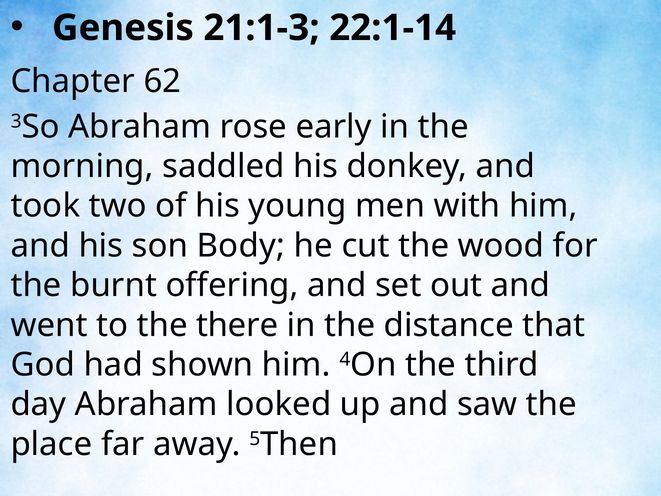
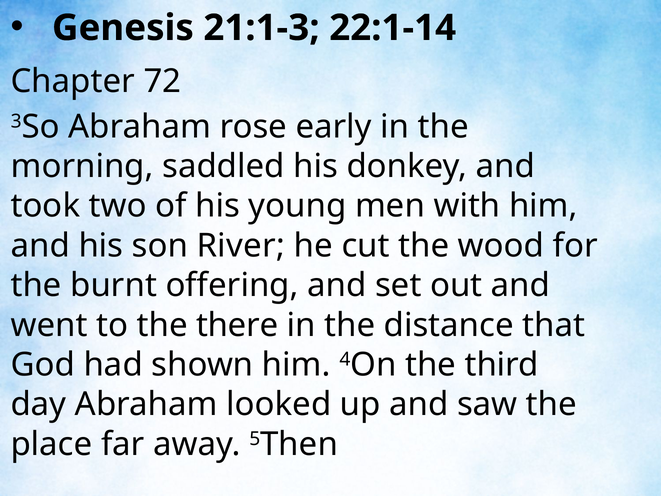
62: 62 -> 72 (162, 81)
Body: Body -> River (241, 246)
